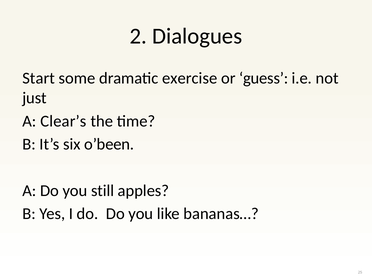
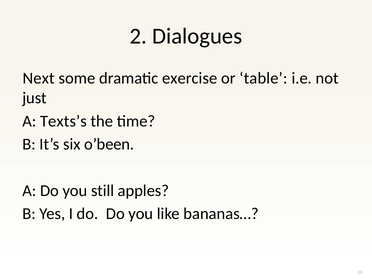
Start: Start -> Next (39, 78)
guess: guess -> table (263, 78)
Clear’s: Clear’s -> Texts’s (63, 121)
